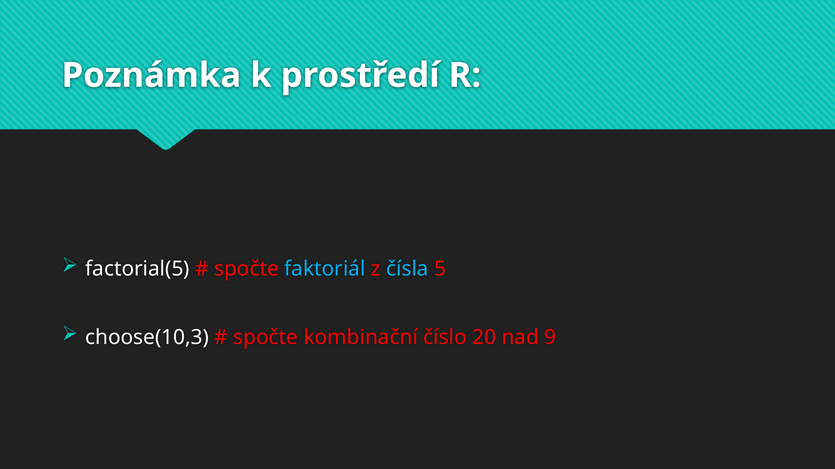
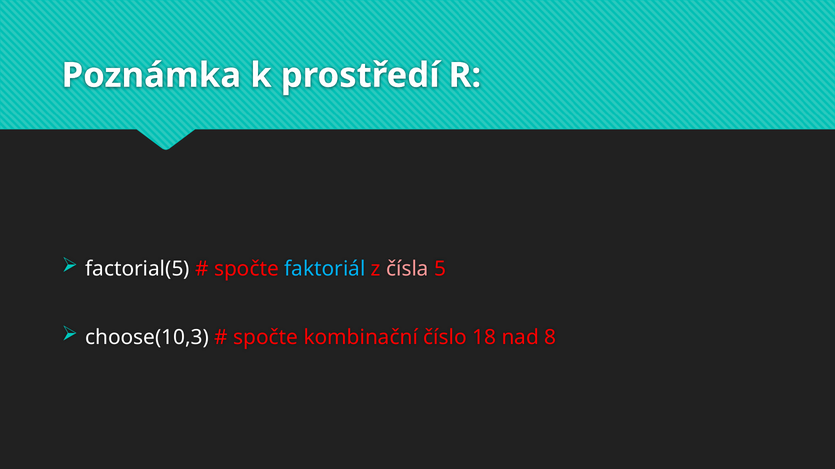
čísla colour: light blue -> pink (407, 269)
20: 20 -> 18 (484, 338)
9: 9 -> 8 (550, 338)
